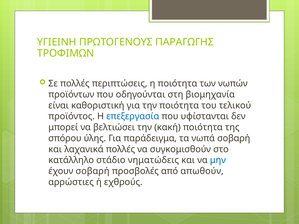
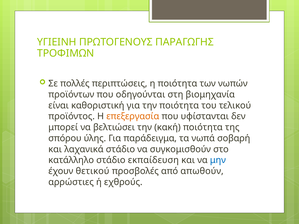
επεξεργασία colour: blue -> orange (133, 116)
λαχανικά πολλές: πολλές -> στάδιο (120, 149)
νηματώδεις: νηματώδεις -> εκπαίδευση (153, 160)
έχουν σοβαρή: σοβαρή -> θετικού (93, 171)
